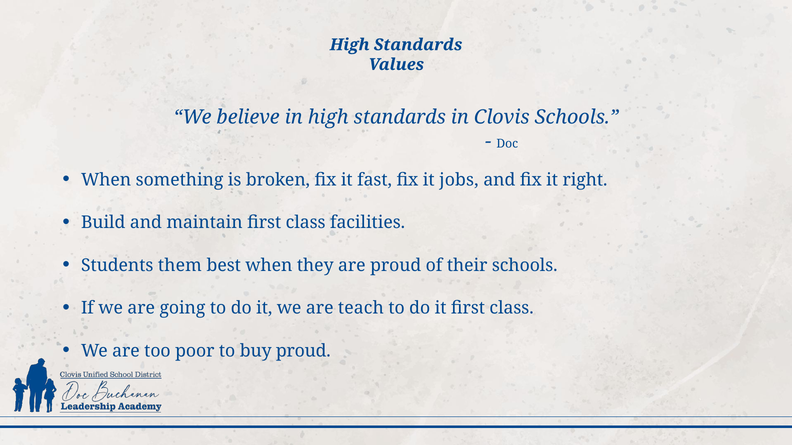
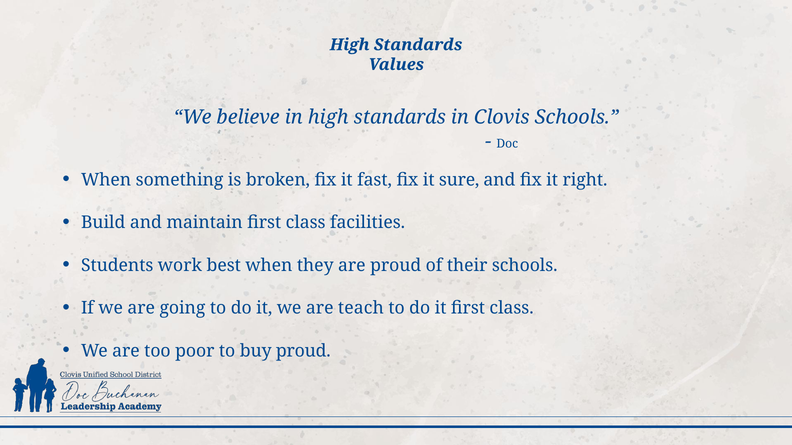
jobs: jobs -> sure (459, 180)
them: them -> work (180, 266)
